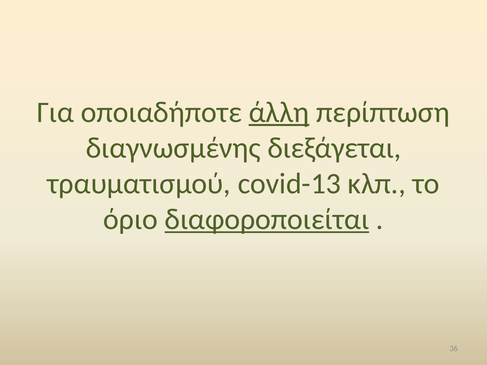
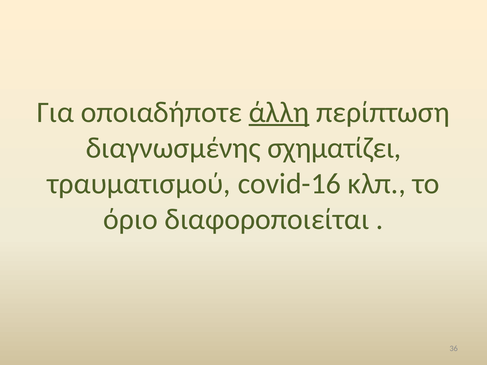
διεξάγεται: διεξάγεται -> σχηματίζει (334, 148)
covid-13: covid-13 -> covid-16 (289, 184)
διαφοροποιείται underline: present -> none (267, 219)
